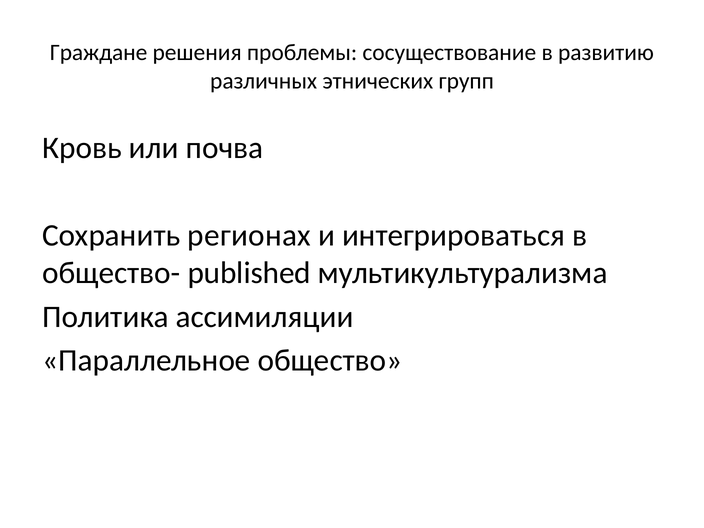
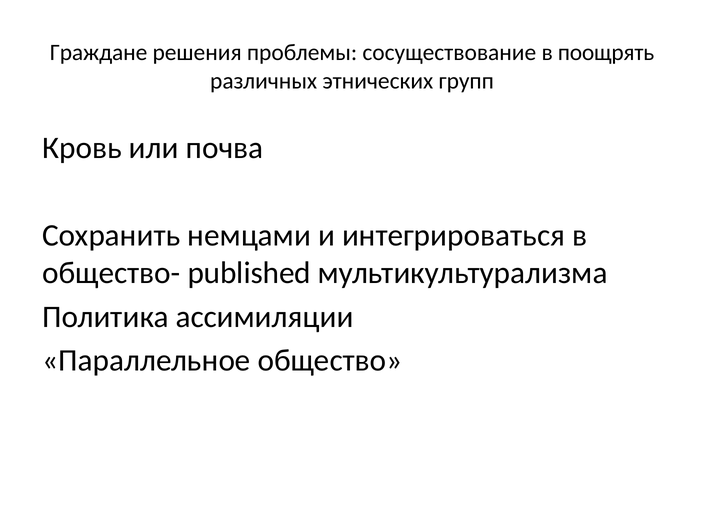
развитию: развитию -> поощрять (606, 53)
регионах: регионах -> немцами (249, 235)
